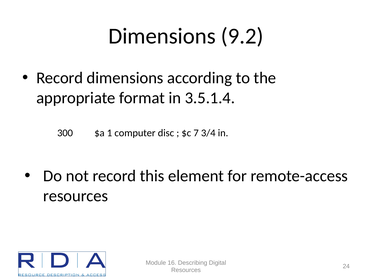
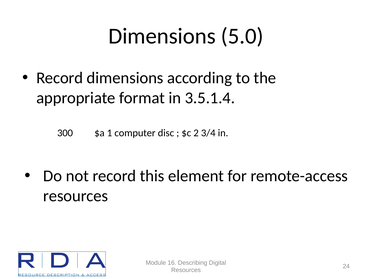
9.2: 9.2 -> 5.0 (242, 36)
7: 7 -> 2 (196, 133)
